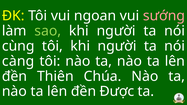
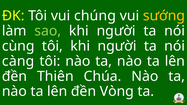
ngoan: ngoan -> chúng (95, 16)
sướng colour: pink -> yellow (164, 16)
Được: Được -> Vòng (117, 92)
